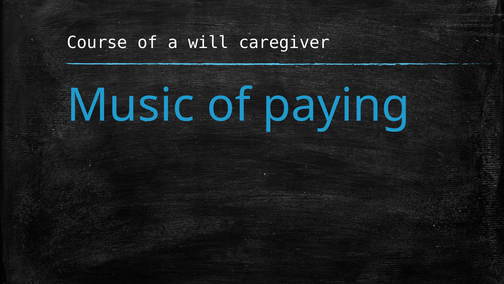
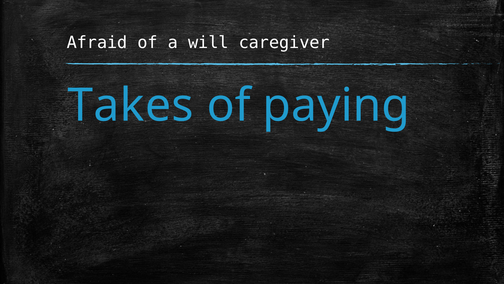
Course: Course -> Afraid (97, 42)
Music: Music -> Takes (131, 105)
